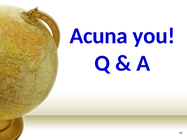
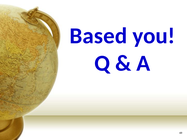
Acuna: Acuna -> Based (98, 36)
